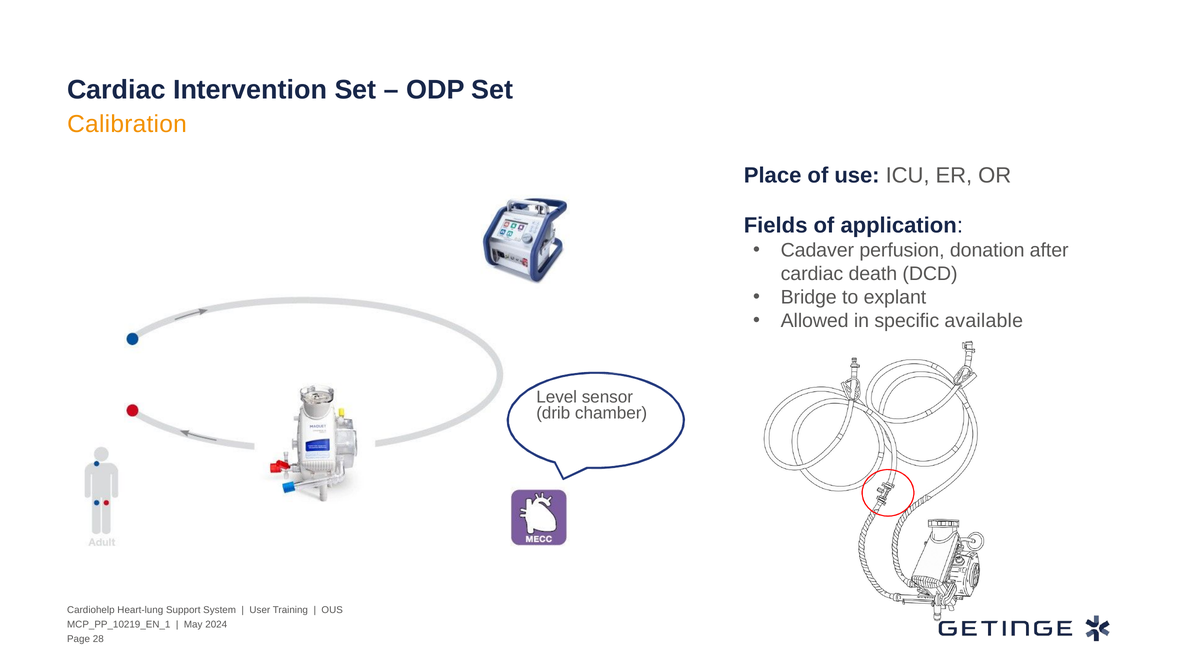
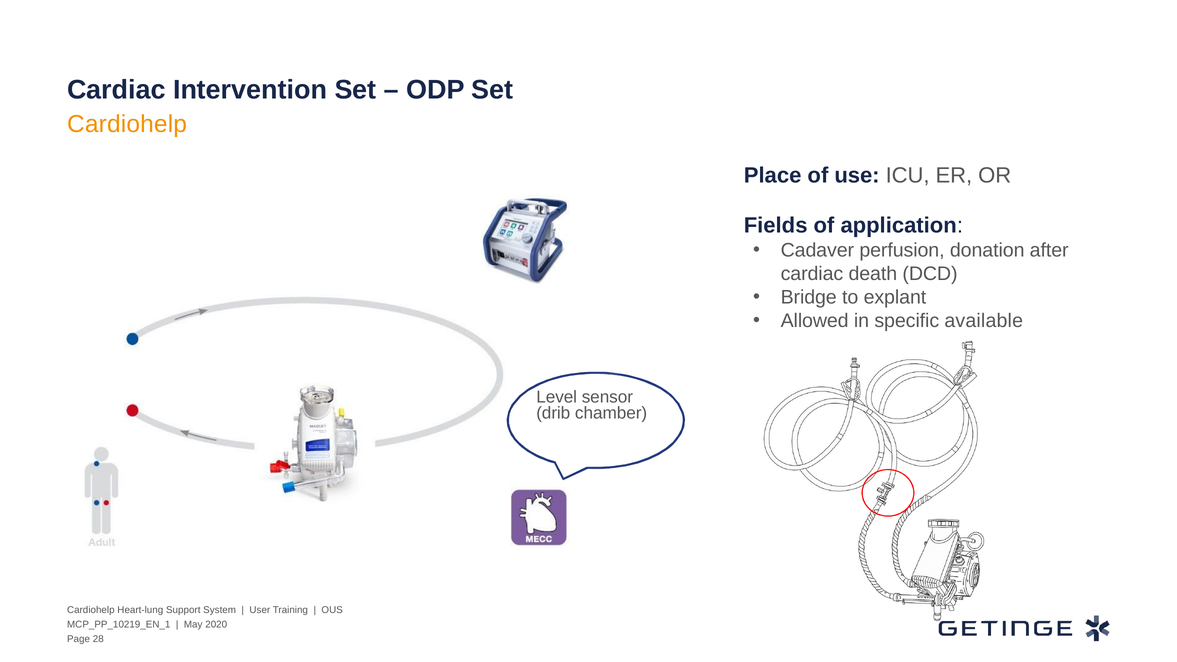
Calibration: Calibration -> Cardiohelp (127, 124)
2024: 2024 -> 2020 (216, 624)
